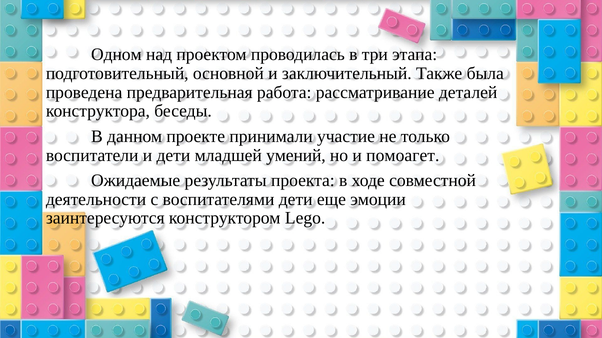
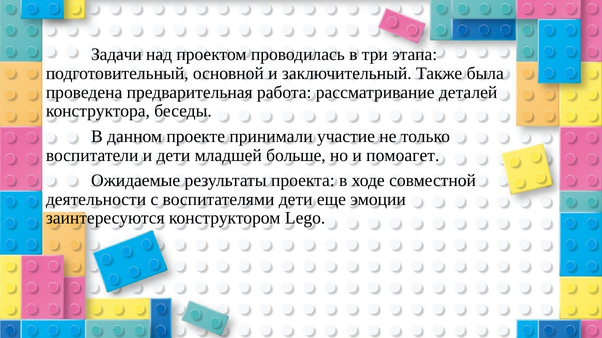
Одном: Одном -> Задачи (116, 55)
умений: умений -> больше (296, 156)
